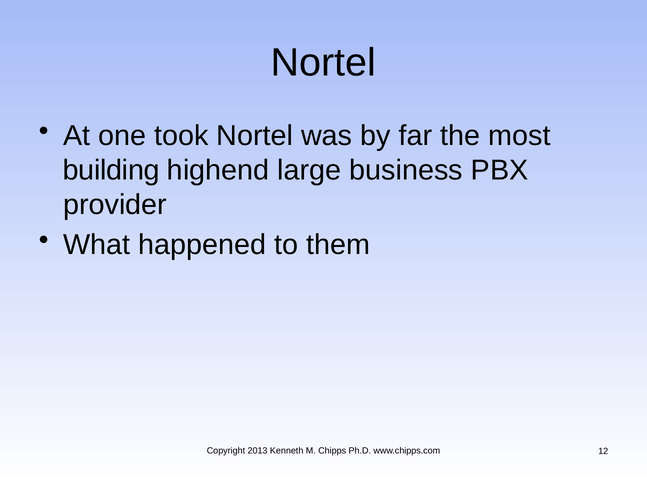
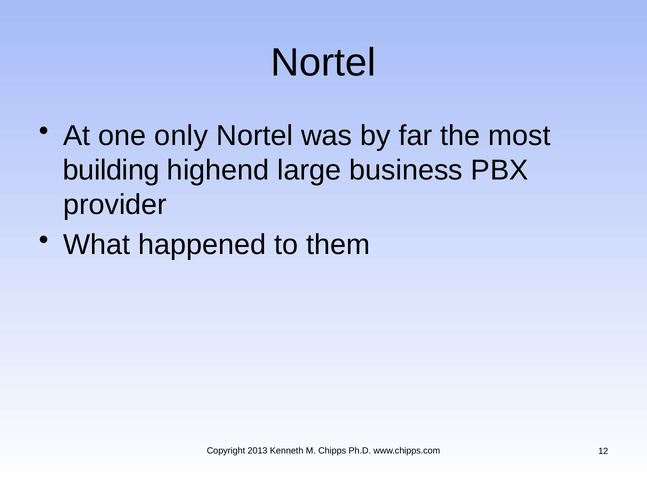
took: took -> only (181, 136)
